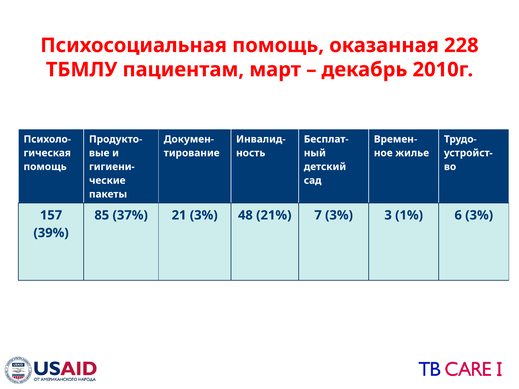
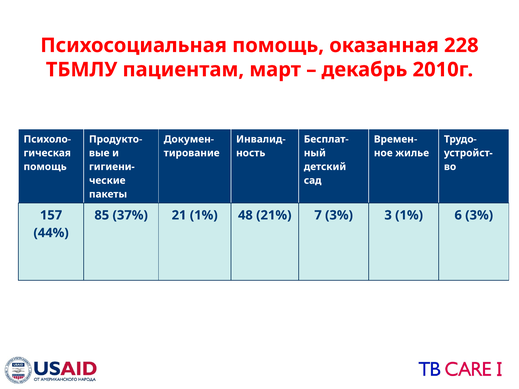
21 3%: 3% -> 1% (204, 215)
39%: 39% -> 44% (51, 233)
